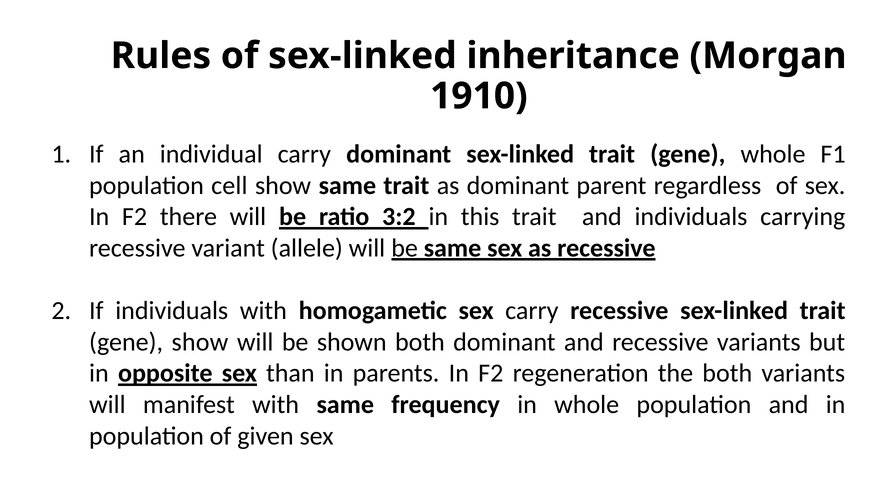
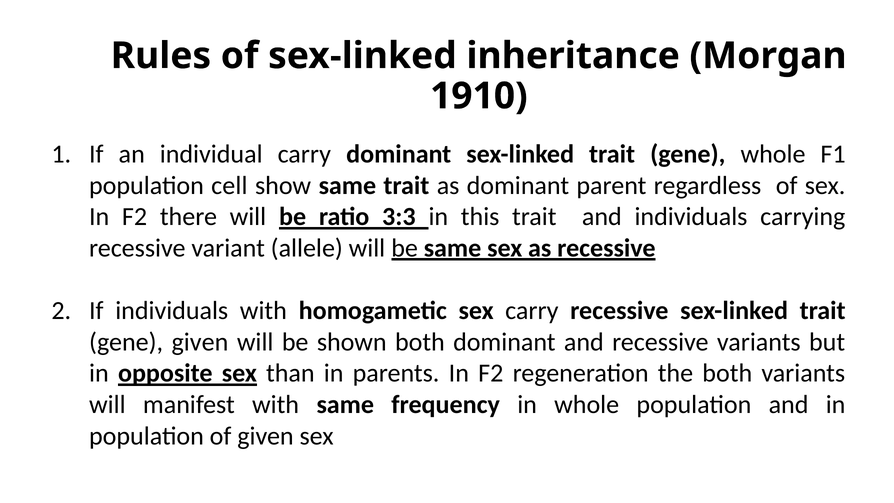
3:2: 3:2 -> 3:3 (399, 217)
gene show: show -> given (200, 342)
